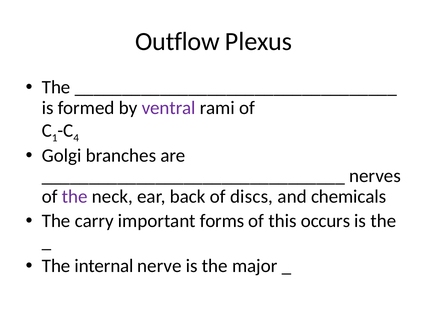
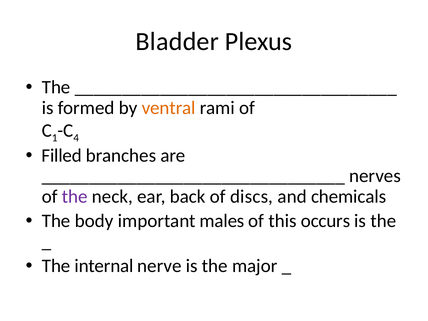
Outflow: Outflow -> Bladder (177, 41)
ventral colour: purple -> orange (169, 108)
Golgi: Golgi -> Filled (62, 155)
carry: carry -> body (94, 221)
forms: forms -> males (222, 221)
